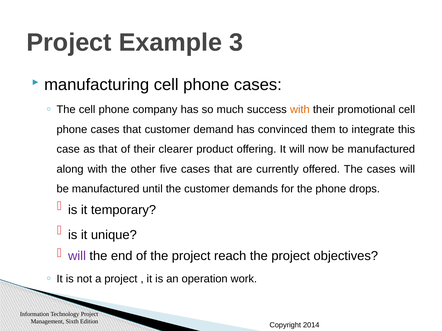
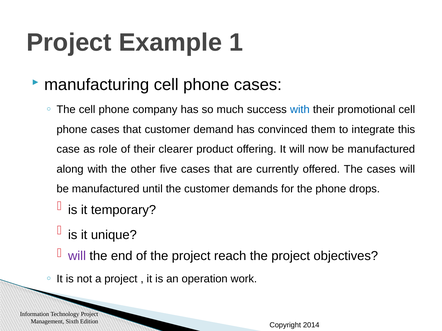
3: 3 -> 1 (236, 43)
with colour: orange -> blue (300, 110)
as that: that -> role (108, 150)
